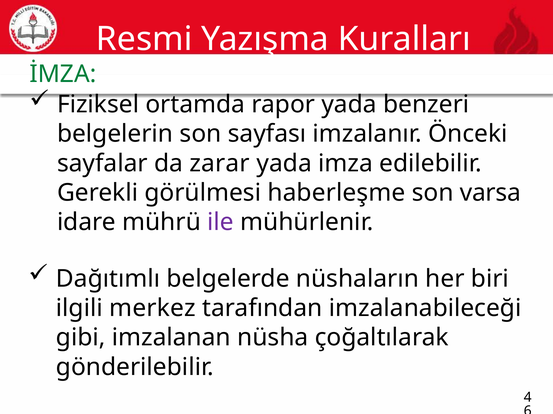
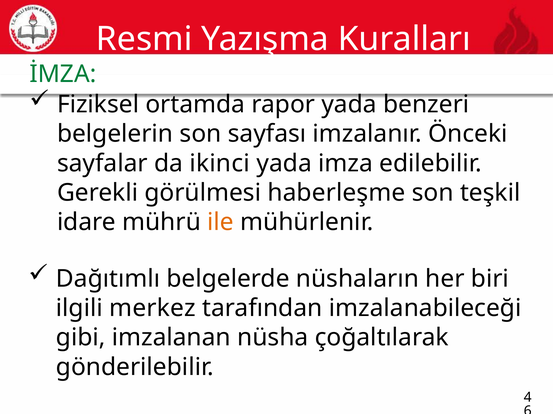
zarar: zarar -> ikinci (220, 164)
varsa: varsa -> teşkil (490, 193)
ile colour: purple -> orange (221, 223)
